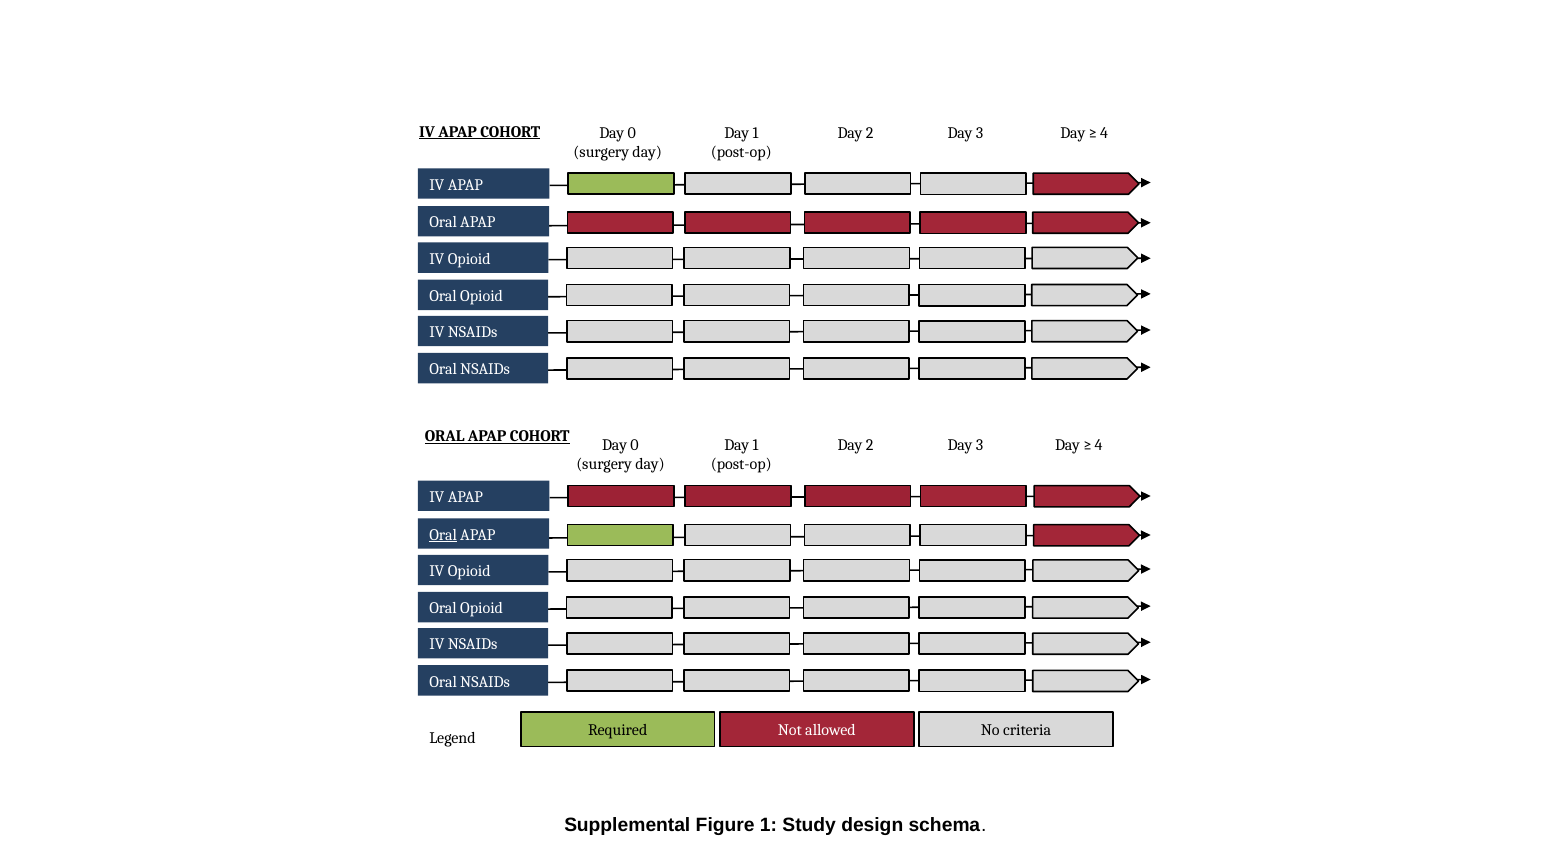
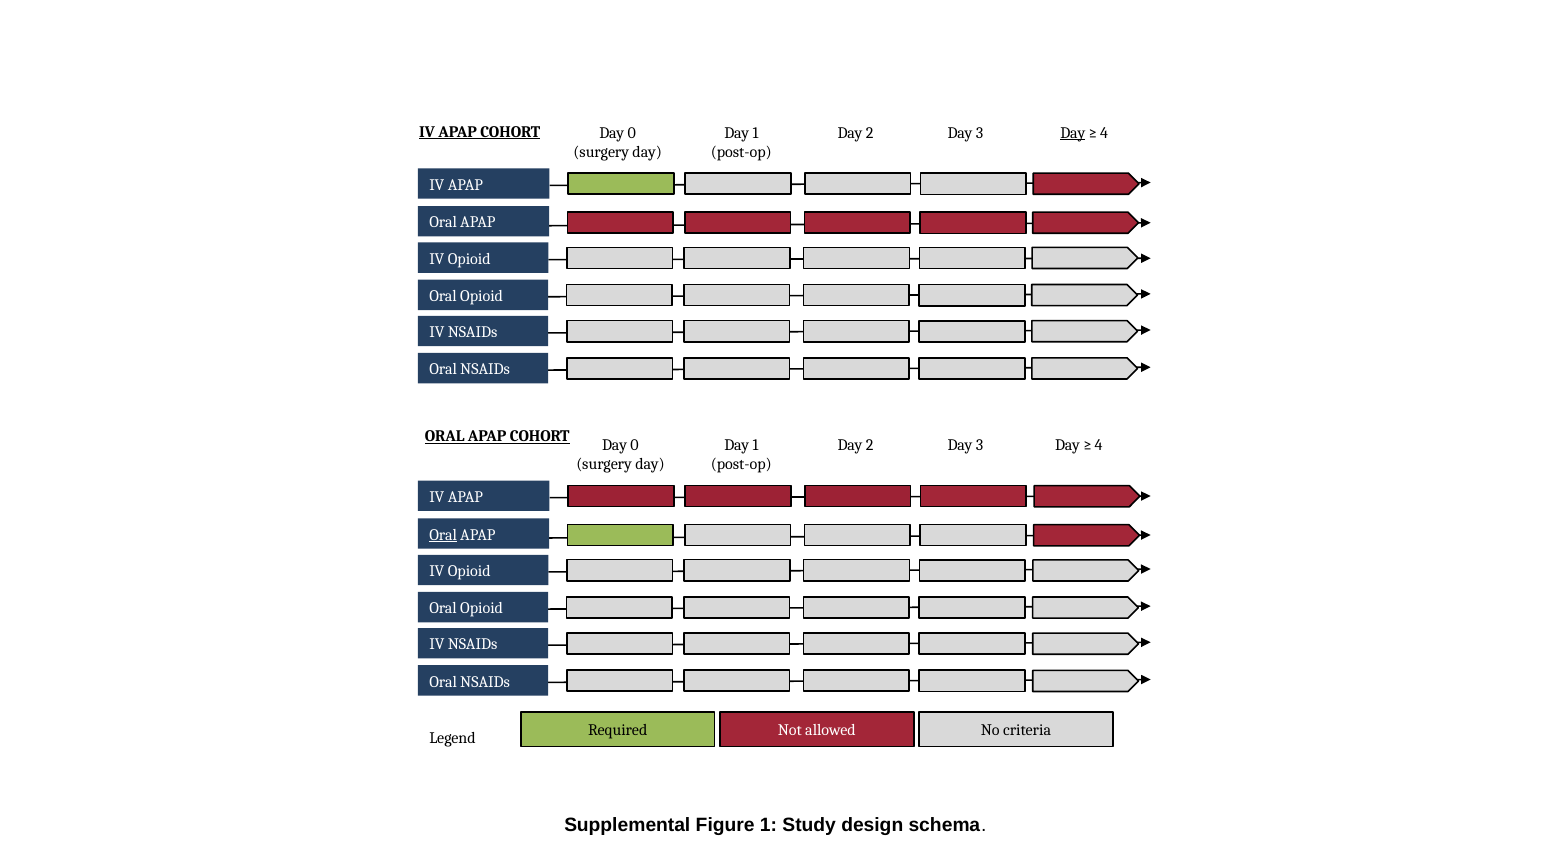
Day underline: none -> present (1073, 133)
